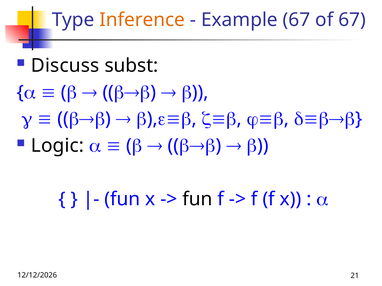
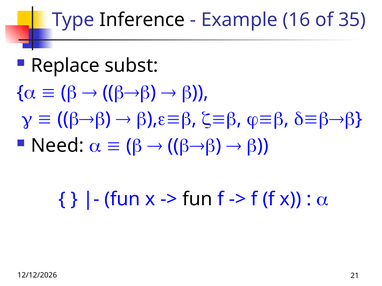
Inference colour: orange -> black (142, 20)
Example 67: 67 -> 16 (296, 20)
of 67: 67 -> 35 (352, 20)
Discuss: Discuss -> Replace (65, 66)
Logic: Logic -> Need (57, 146)
